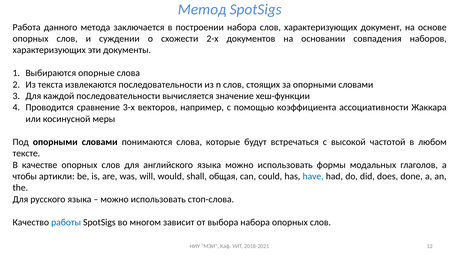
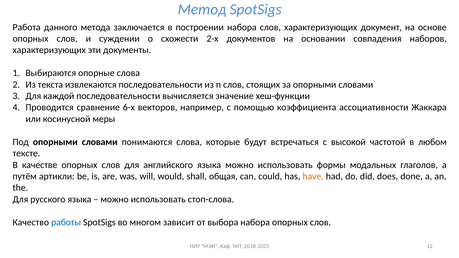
3-х: 3-х -> 6-х (129, 108)
чтобы: чтобы -> путём (25, 176)
have colour: blue -> orange (313, 176)
